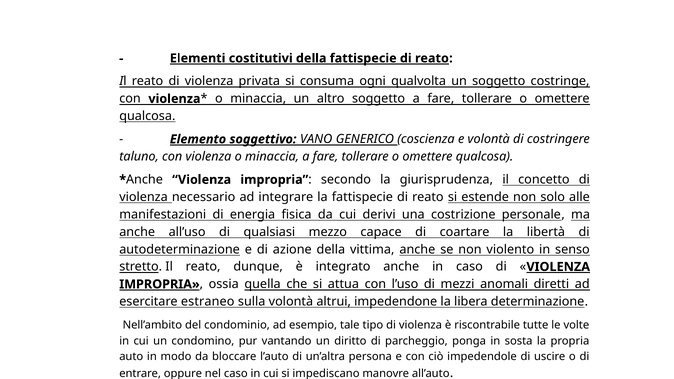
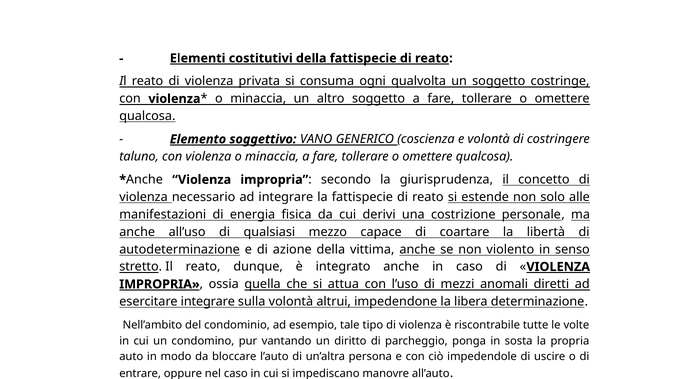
esercitare estraneo: estraneo -> integrare (208, 302)
